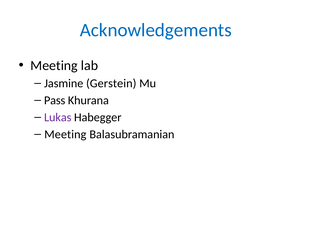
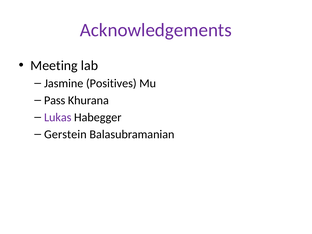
Acknowledgements colour: blue -> purple (156, 30)
Gerstein: Gerstein -> Positives (111, 83)
Meeting: Meeting -> Gerstein (65, 134)
